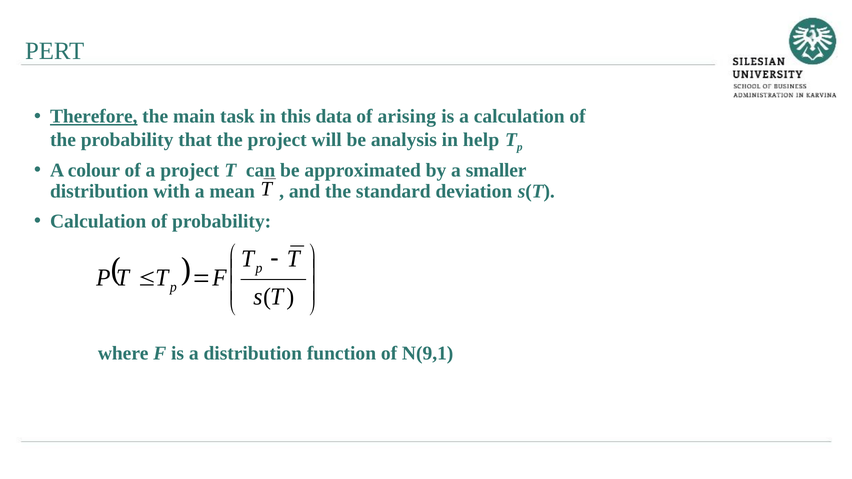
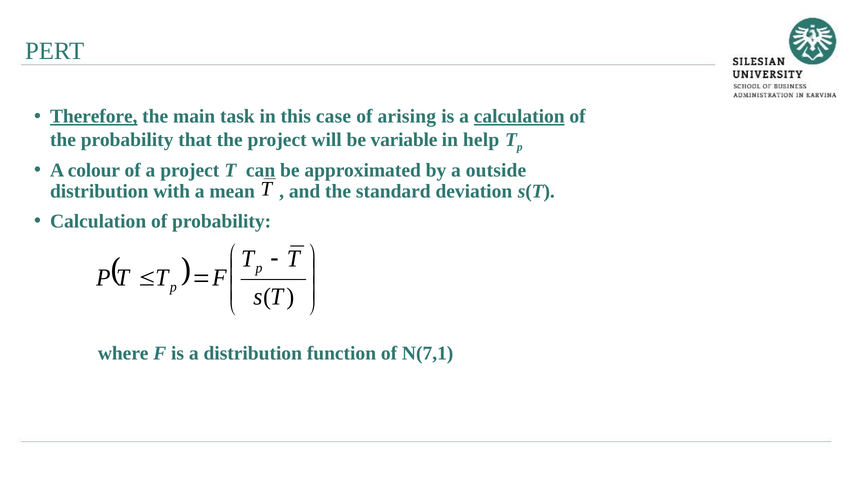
data: data -> case (334, 116)
calculation underline: none -> present (519, 116)
analysis: analysis -> variable (404, 140)
smaller: smaller -> outside (496, 170)
N(9,1: N(9,1 -> N(7,1 (428, 353)
